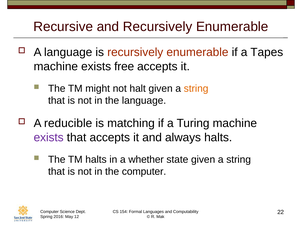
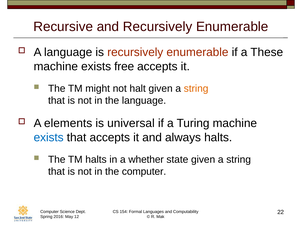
Tapes: Tapes -> These (267, 52)
reducible: reducible -> elements (68, 123)
matching: matching -> universal (131, 123)
exists colour: purple -> blue (49, 137)
